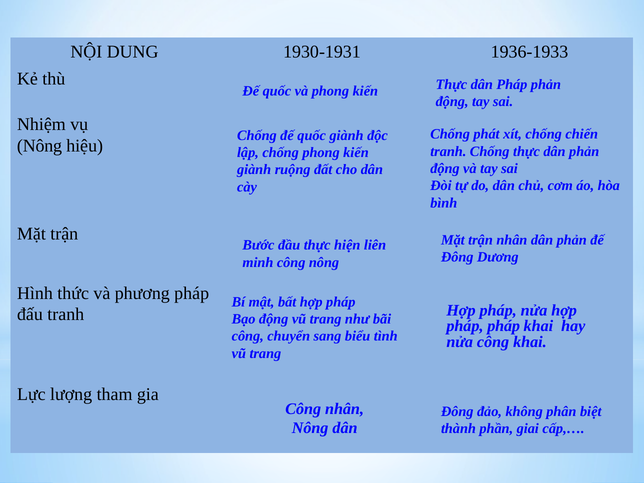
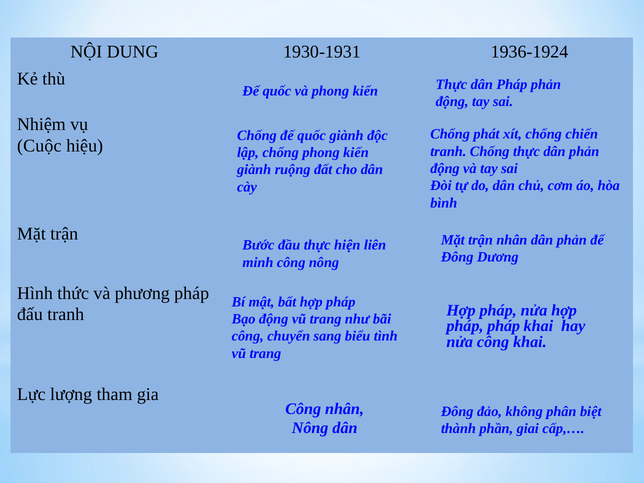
1936-1933: 1936-1933 -> 1936-1924 (529, 52)
Nông: Nông -> Cuộc (39, 146)
